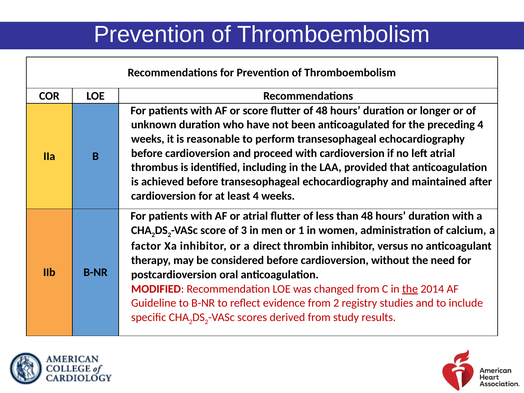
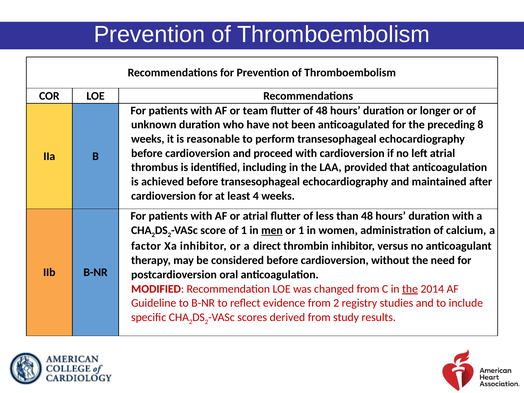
or score: score -> team (255, 111)
preceding 4: 4 -> 8 (480, 125)
of 3: 3 -> 1 (244, 230)
men underline: none -> present (272, 230)
